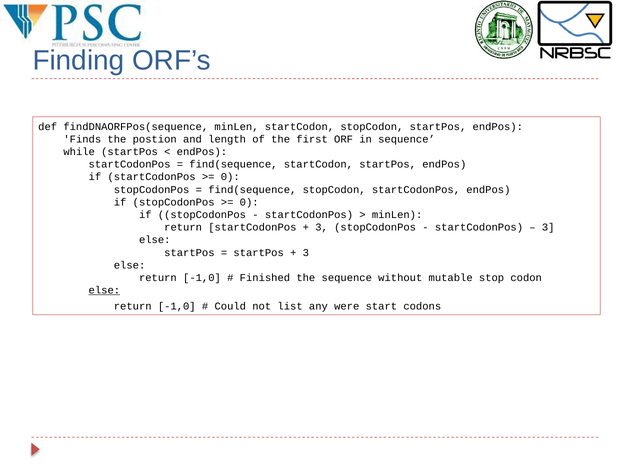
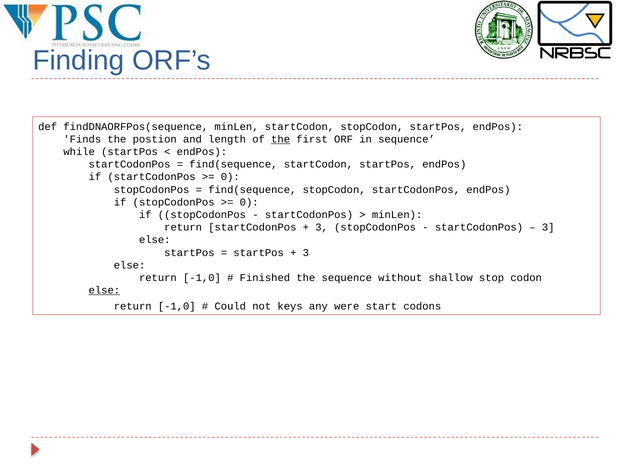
the underline: none -> present (281, 139)
mutable: mutable -> shallow (451, 278)
list: list -> keys (290, 307)
